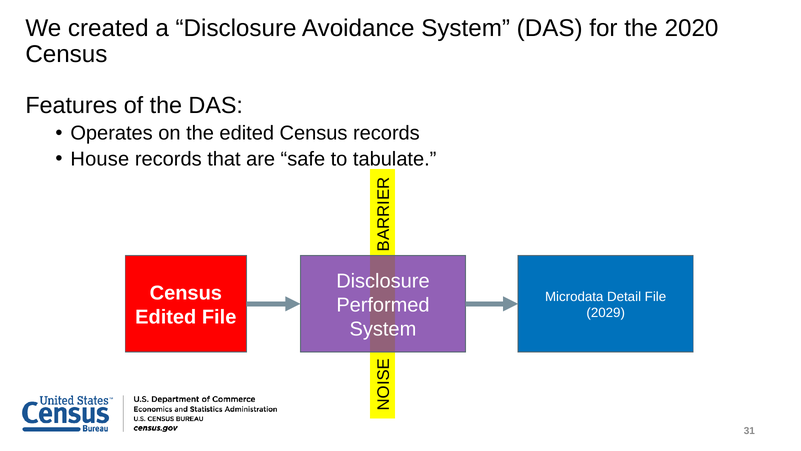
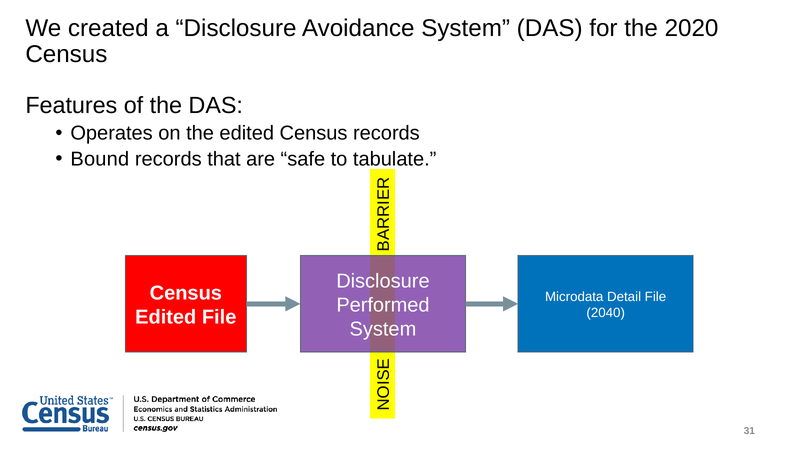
House: House -> Bound (100, 159)
2029: 2029 -> 2040 (606, 312)
